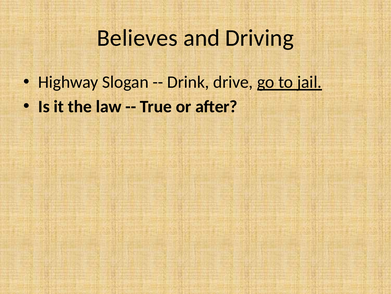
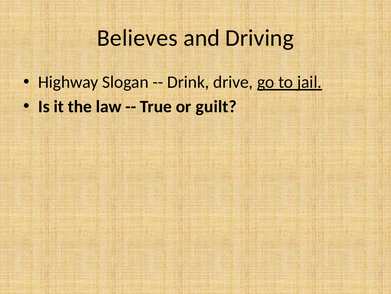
after: after -> guilt (216, 106)
